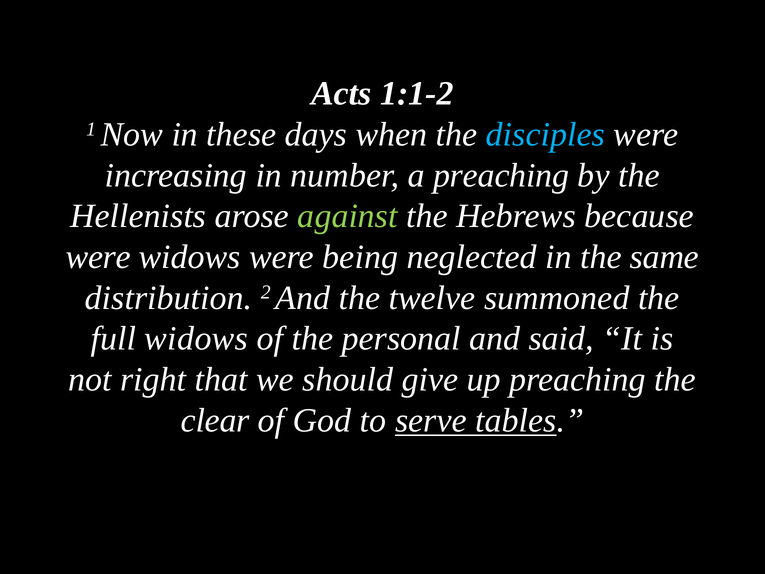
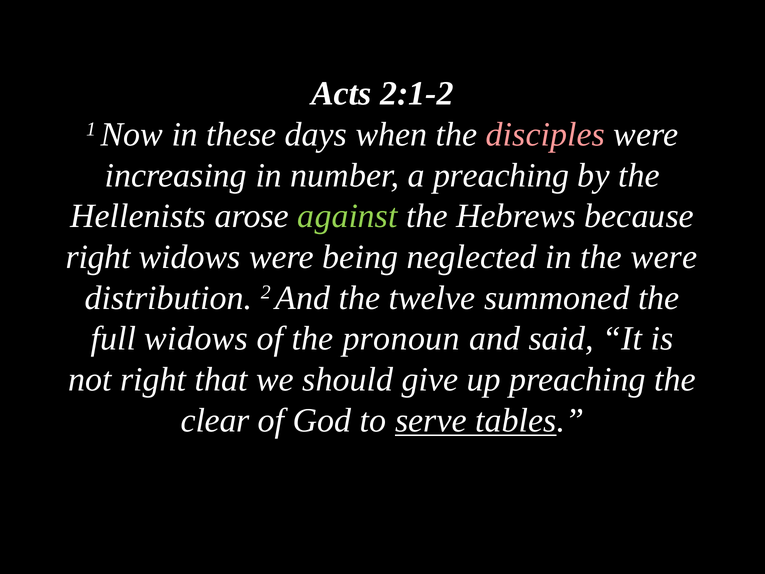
1:1-2: 1:1-2 -> 2:1-2 (417, 94)
disciples colour: light blue -> pink (545, 135)
were: were -> right (98, 257)
the same: same -> were (664, 257)
personal: personal -> pronoun (401, 339)
